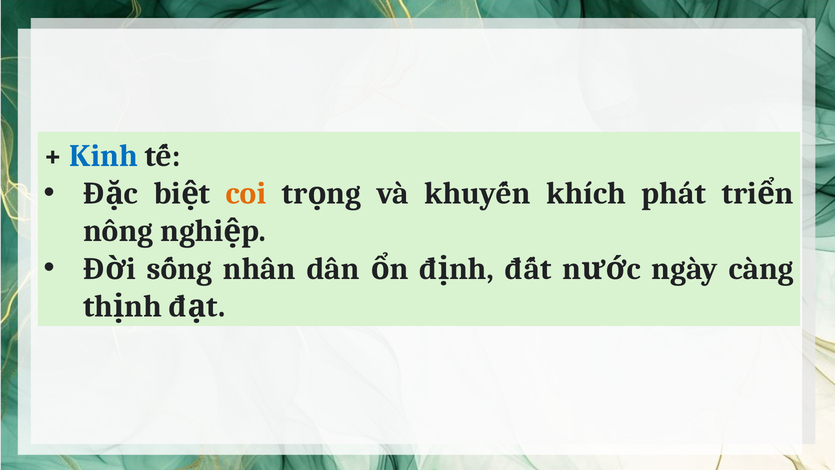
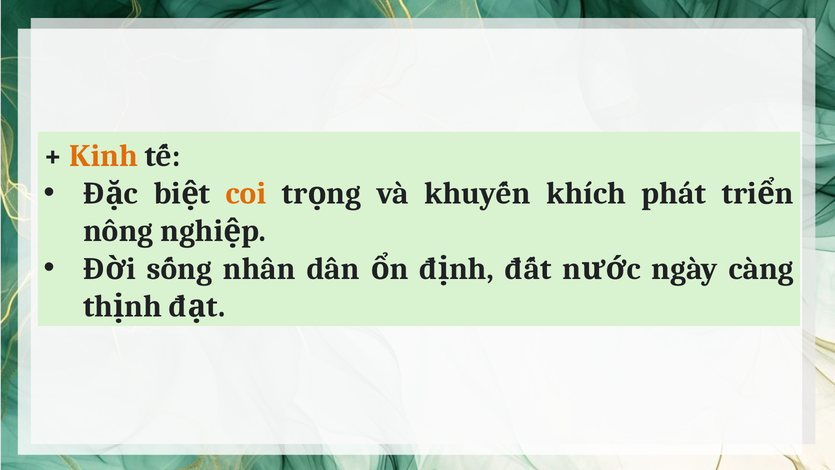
Kinh colour: blue -> orange (104, 156)
